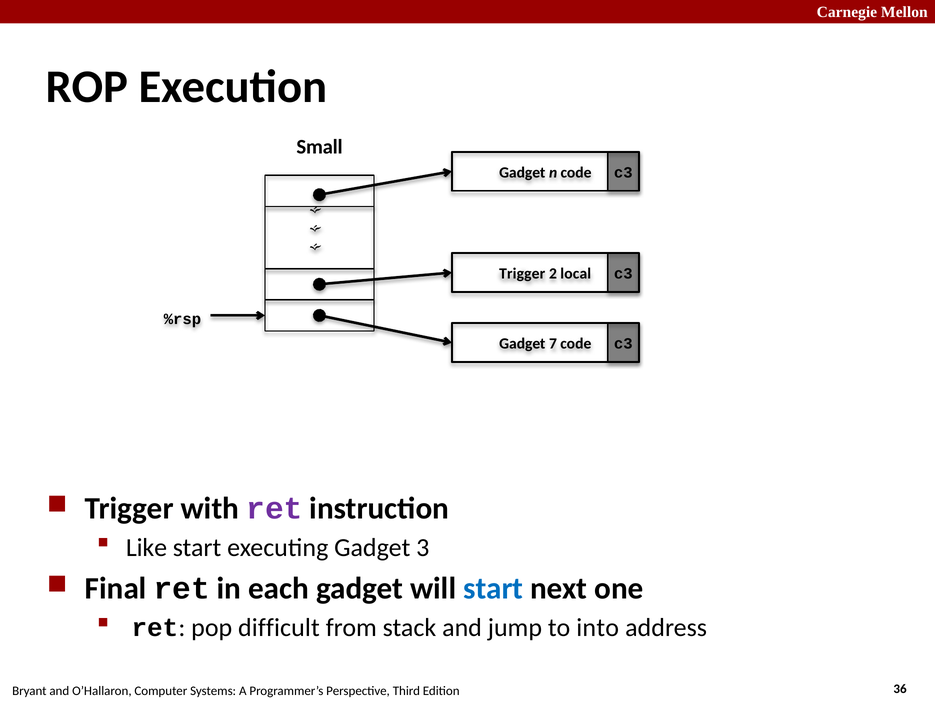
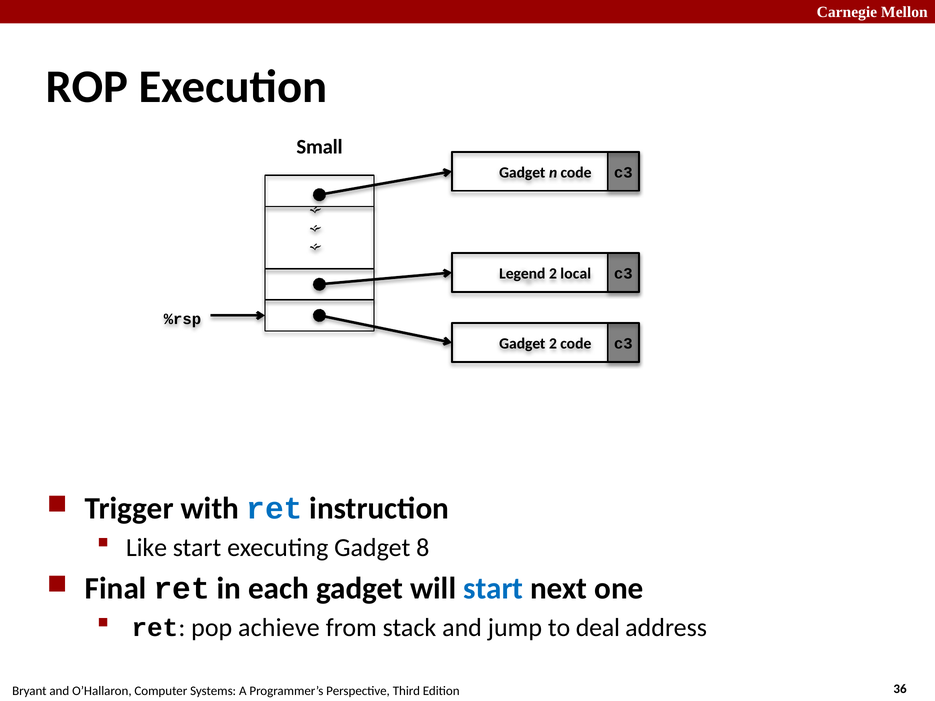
Trigger: Trigger -> Legend (522, 274)
Gadget 7: 7 -> 2 (553, 344)
ret colour: purple -> blue (274, 509)
3: 3 -> 8 (423, 548)
difficult: difficult -> achieve (279, 628)
into: into -> deal (598, 628)
